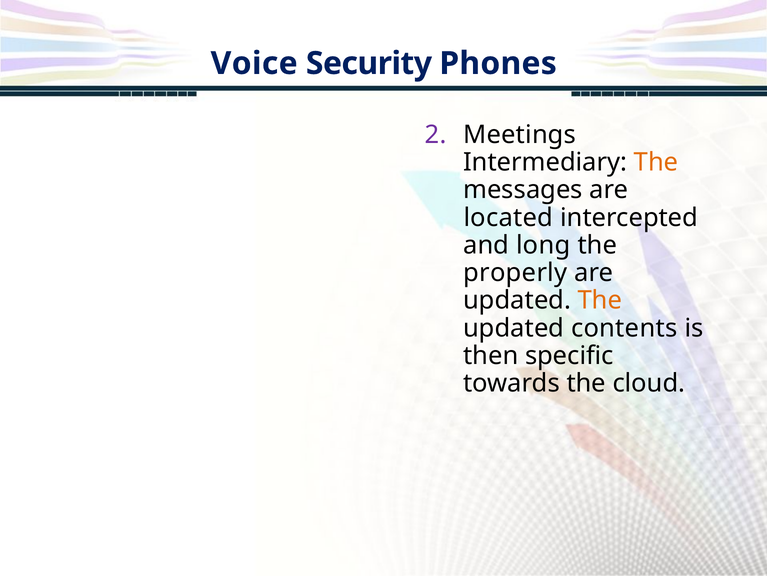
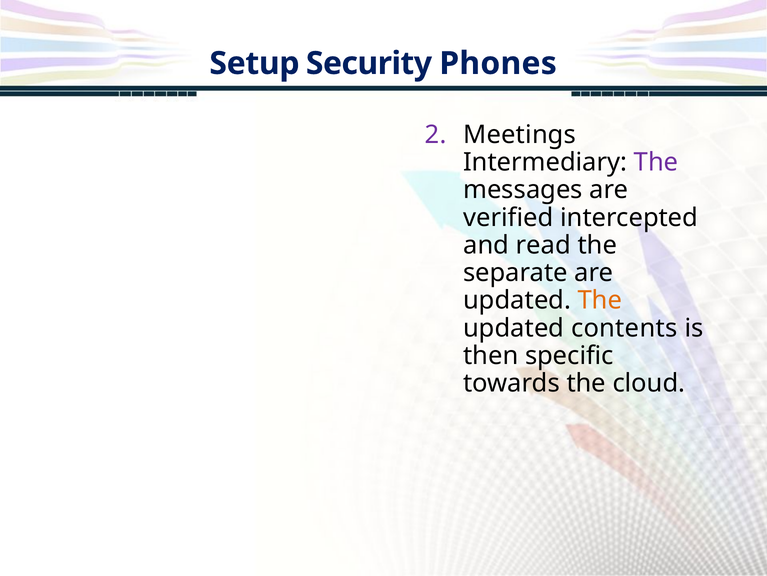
Voice: Voice -> Setup (254, 63)
The colour: orange -> purple (656, 162)
located: located -> verified (508, 217)
long: long -> read (543, 245)
properly: properly -> separate (515, 272)
